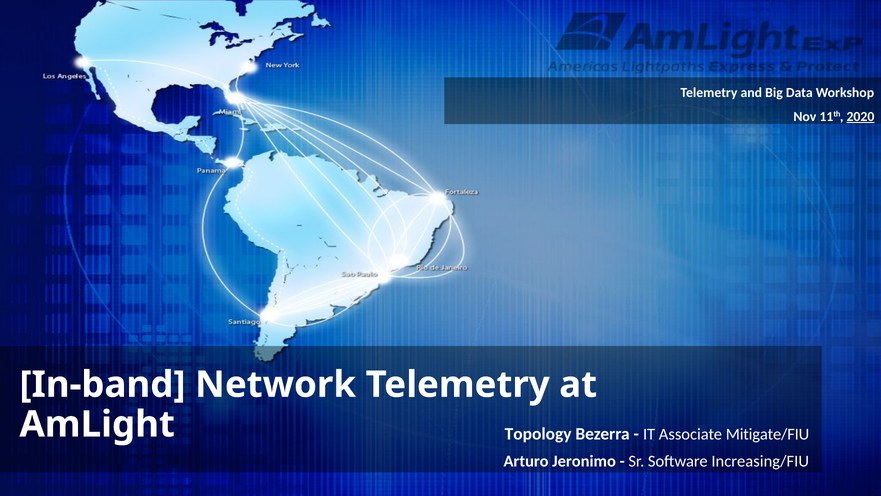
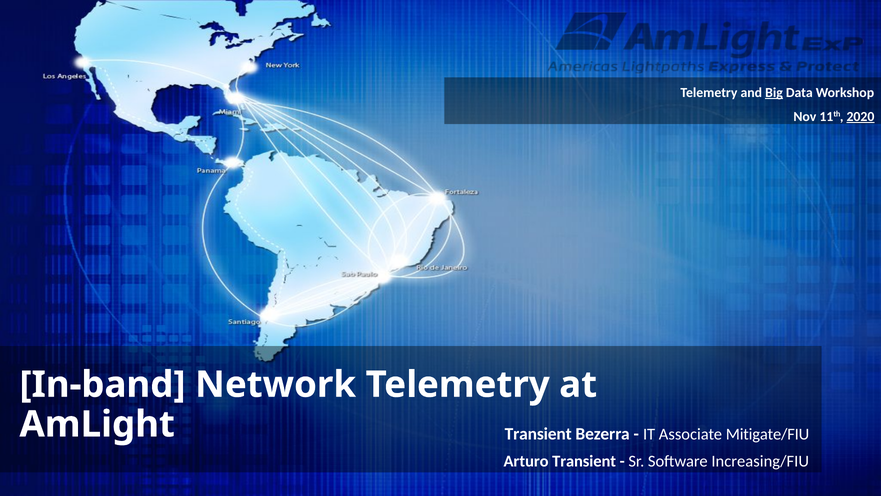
Big underline: none -> present (774, 92)
AmLight Topology: Topology -> Transient (538, 434)
Arturo Jeronimo: Jeronimo -> Transient (584, 461)
